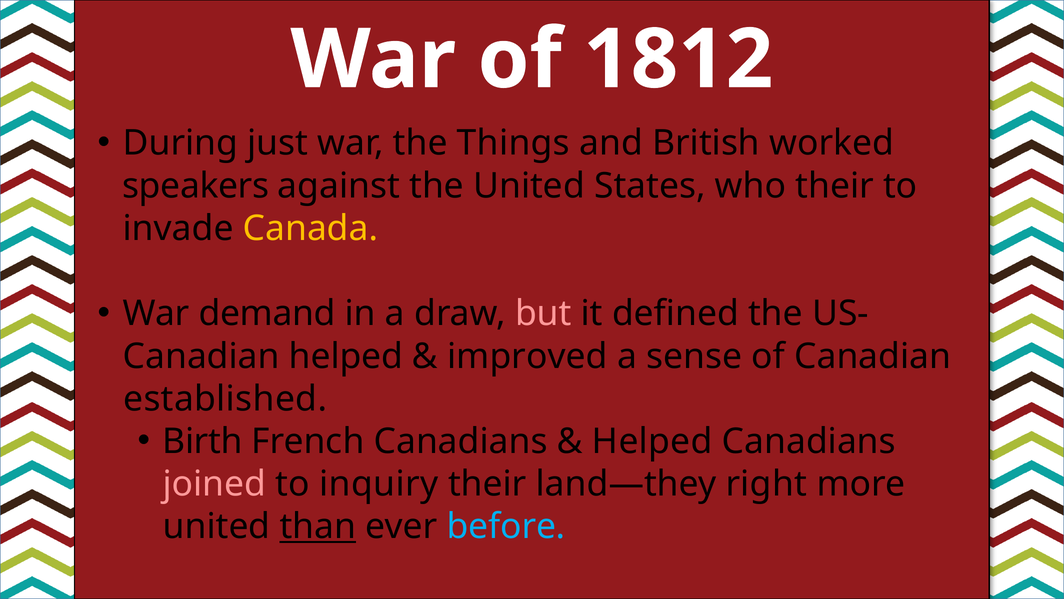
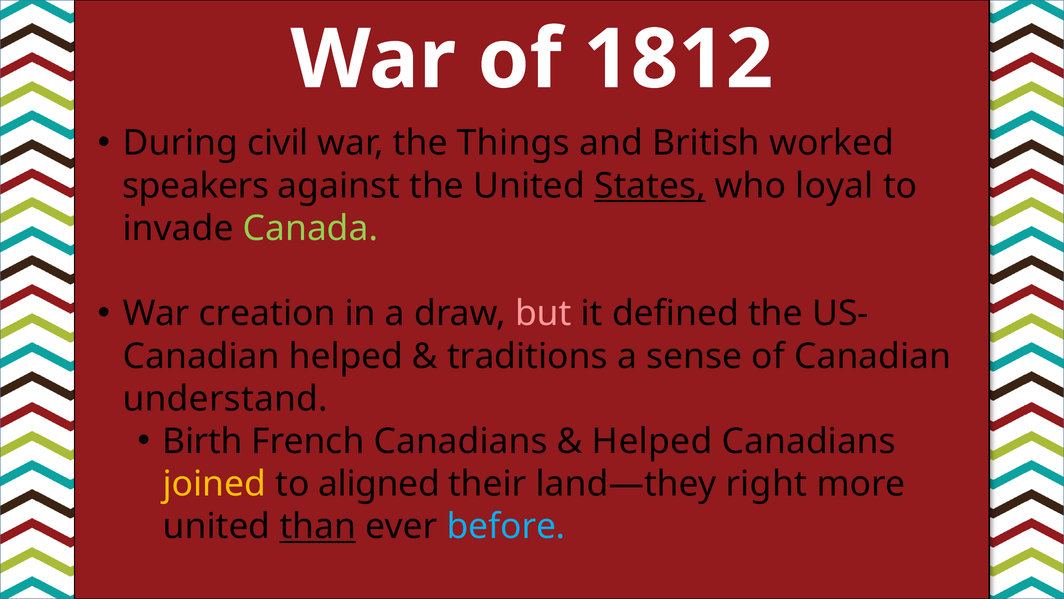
just: just -> civil (278, 143)
States underline: none -> present (650, 186)
who their: their -> loyal (834, 186)
Canada colour: yellow -> light green (311, 228)
demand: demand -> creation (267, 313)
improved: improved -> traditions (527, 356)
established: established -> understand (225, 399)
joined colour: pink -> yellow (214, 484)
inquiry: inquiry -> aligned (379, 484)
